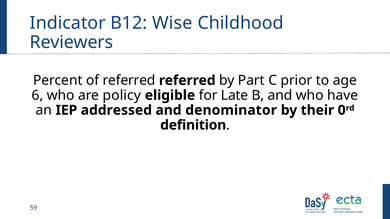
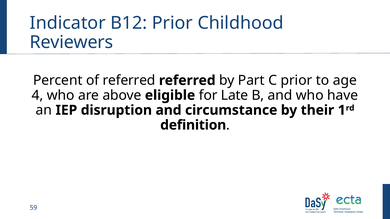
B12 Wise: Wise -> Prior (172, 23)
6: 6 -> 4 (37, 95)
policy: policy -> above (122, 95)
addressed: addressed -> disruption (116, 110)
denominator: denominator -> circumstance (231, 110)
0: 0 -> 1 (342, 110)
